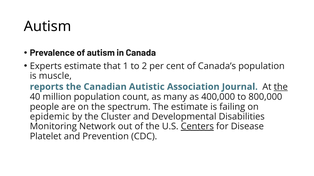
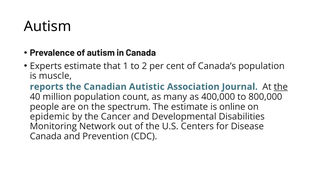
failing: failing -> online (232, 107)
Cluster: Cluster -> Cancer (116, 117)
Centers underline: present -> none (197, 127)
Platelet: Platelet -> Canada (46, 137)
